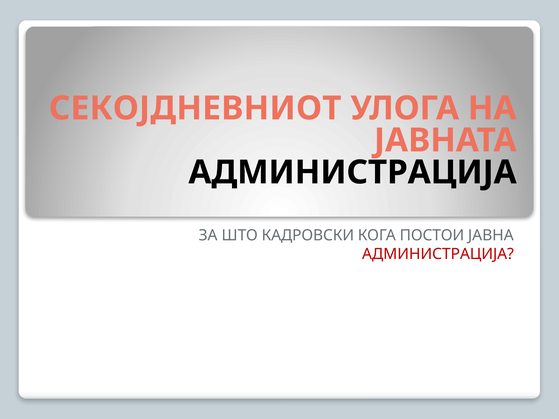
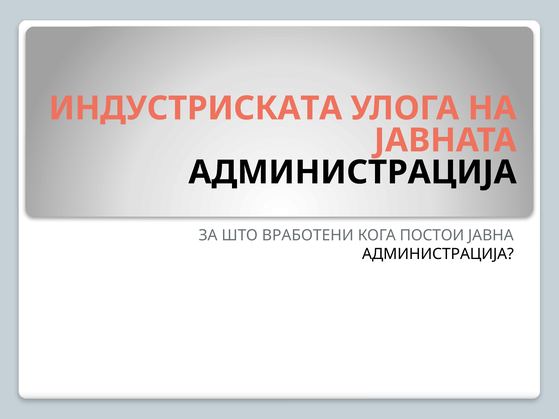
СЕКОЈДНЕВНИОТ: СЕКОЈДНЕВНИОТ -> ИНДУСТРИСКАТА (195, 108)
КАДРОВСКИ: КАДРОВСКИ -> ВРАБОТЕНИ (308, 236)
АДМИНИСТРАЦИЈА colour: red -> black (438, 254)
